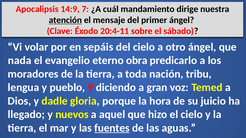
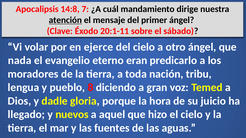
14:9: 14:9 -> 14:8 (70, 9)
20:4-11: 20:4-11 -> 20:1-11 (115, 31)
sepáis: sepáis -> ejerce (99, 47)
obra: obra -> eran (137, 61)
9: 9 -> 8 (91, 88)
fuentes underline: present -> none (112, 128)
